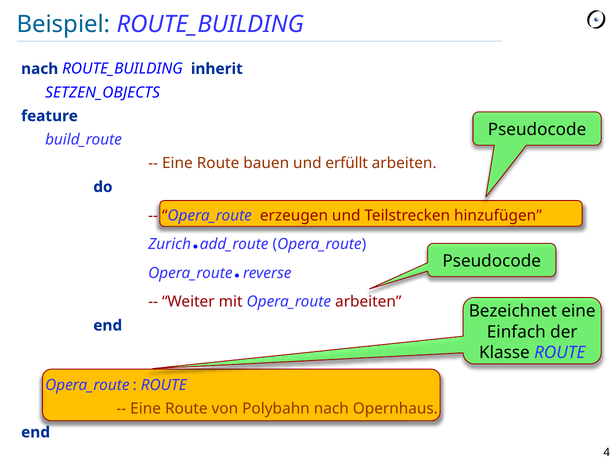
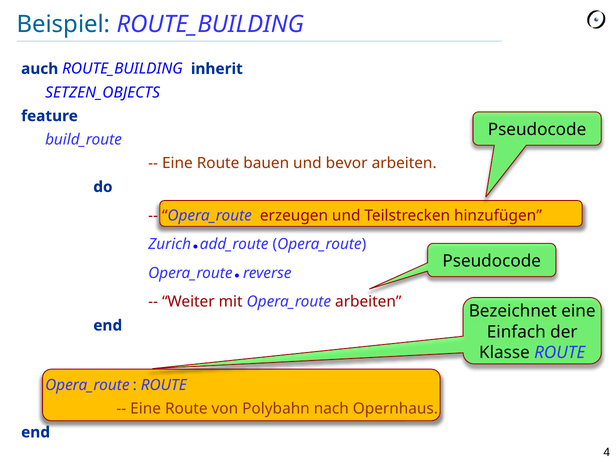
nach: nach -> auch (40, 69)
erfüllt: erfüllt -> bevor (347, 163)
